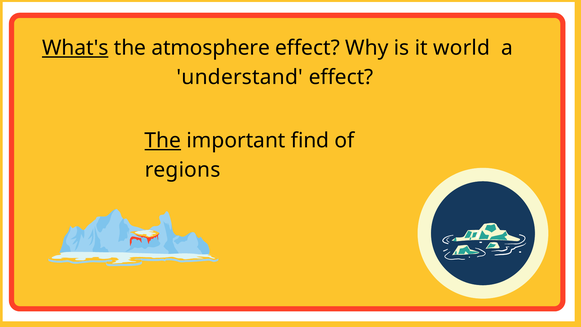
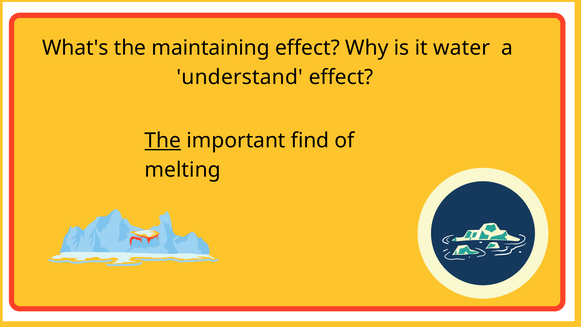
What's underline: present -> none (75, 48)
atmosphere: atmosphere -> maintaining (211, 48)
world: world -> water (462, 48)
regions: regions -> melting (183, 170)
